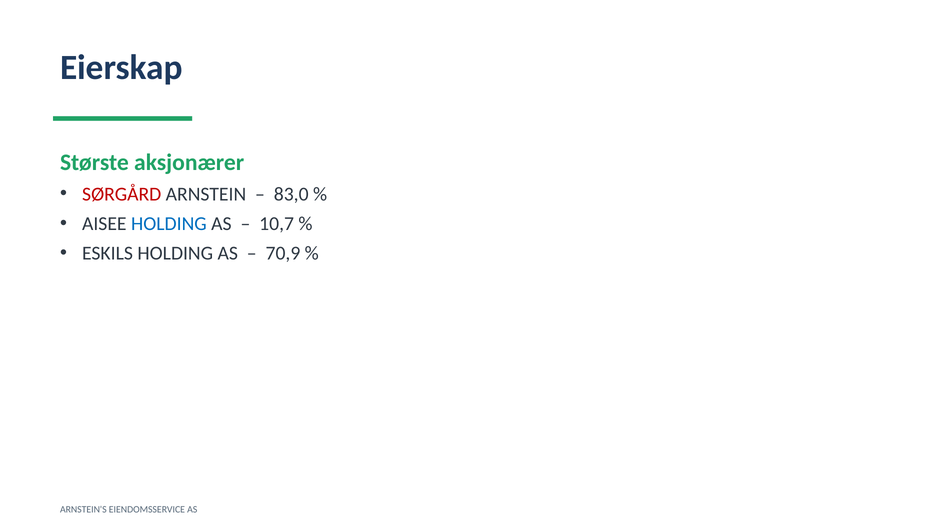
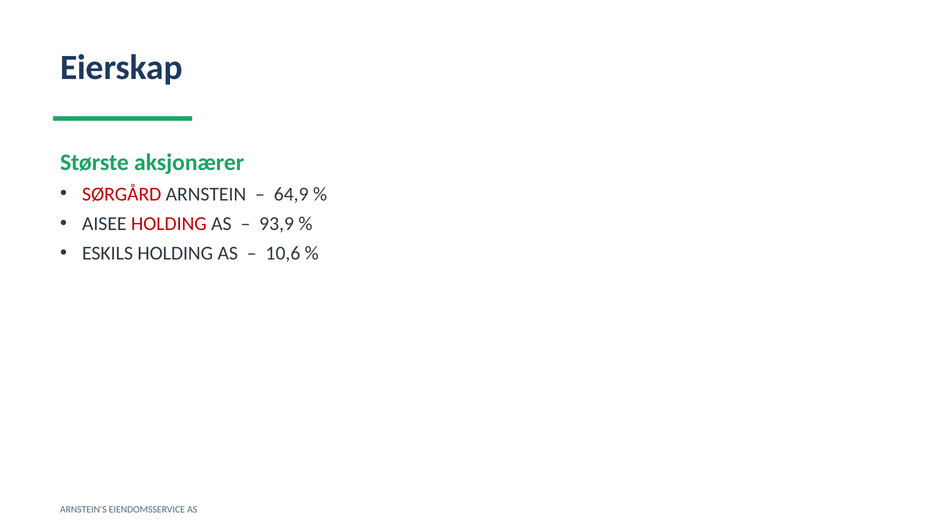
83,0: 83,0 -> 64,9 (291, 194)
HOLDING colour: blue -> red (169, 223)
10,7: 10,7 -> 93,9 (277, 223)
70,9: 70,9 -> 10,6 (283, 253)
